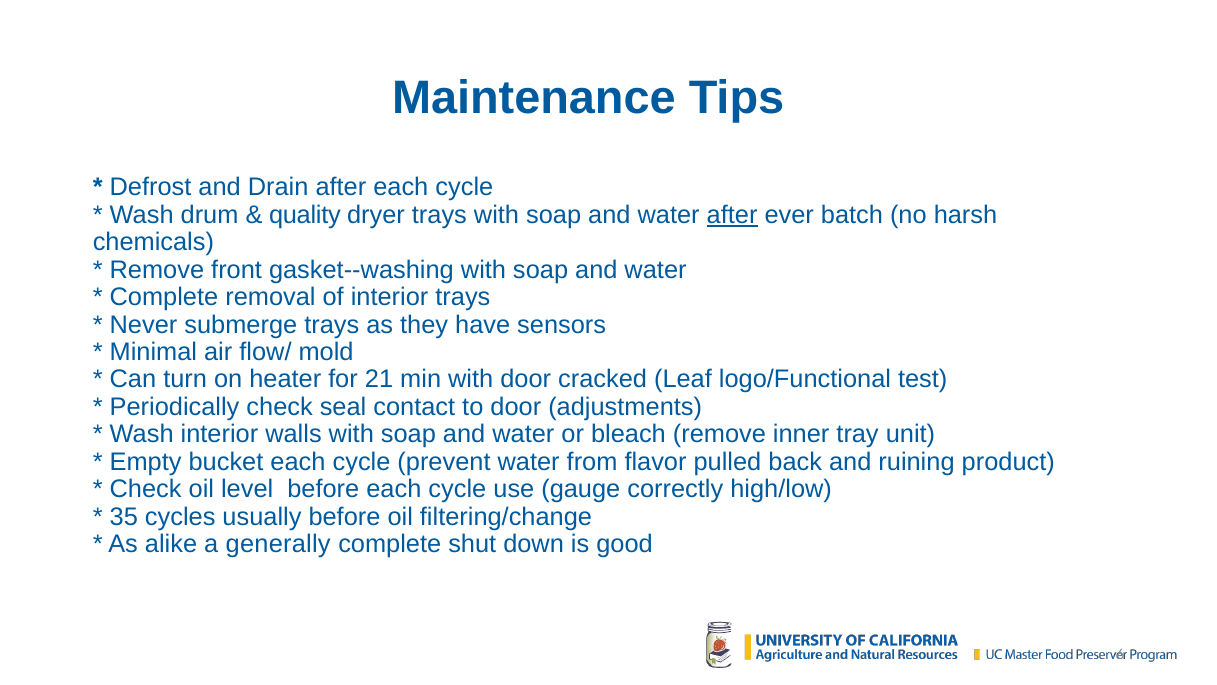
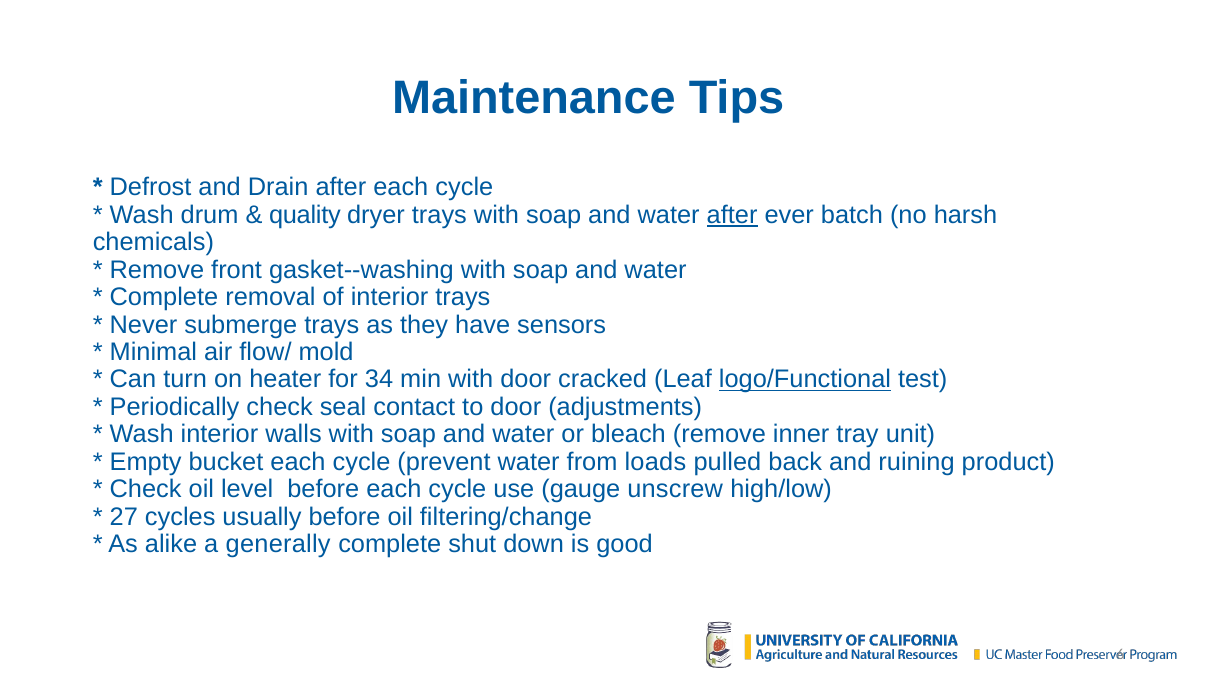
21: 21 -> 34 (379, 379)
logo/Functional underline: none -> present (805, 379)
flavor: flavor -> loads (655, 462)
correctly: correctly -> unscrew (675, 489)
35: 35 -> 27 (124, 516)
